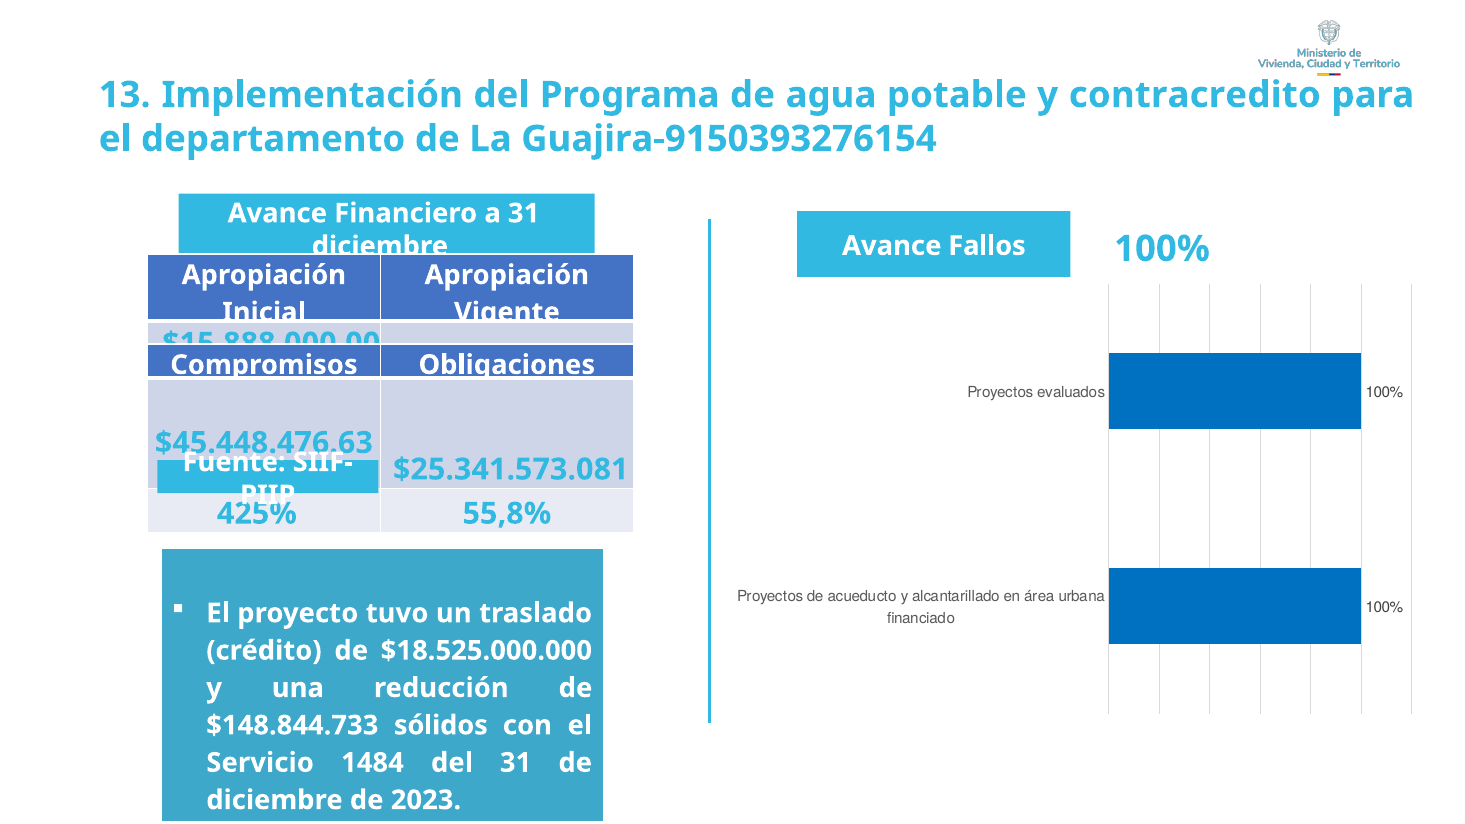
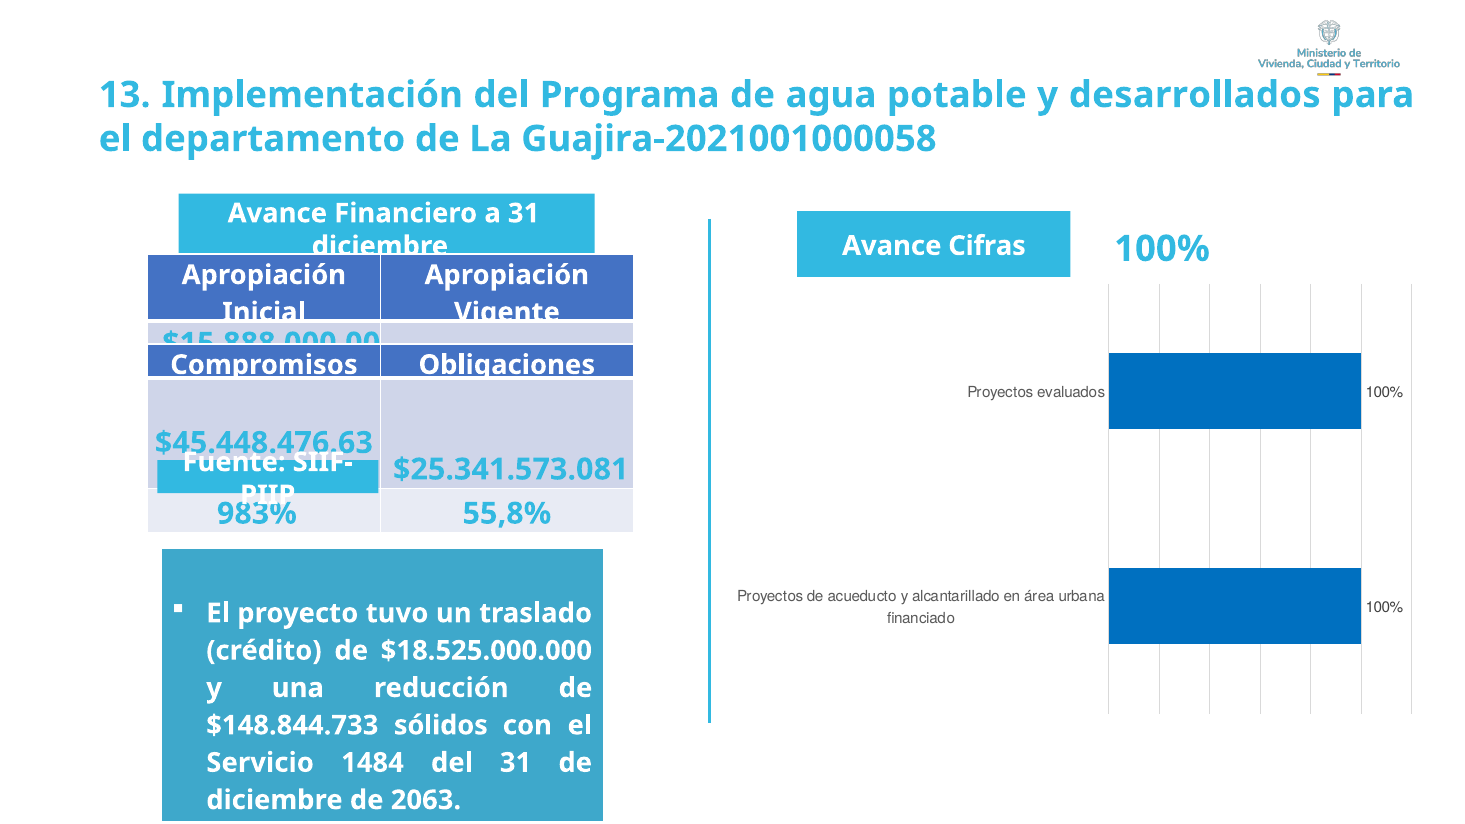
contracredito: contracredito -> desarrollados (1195, 95)
Guajira-9150393276154: Guajira-9150393276154 -> Guajira-2021001000058 (729, 139)
Avance Fallos: Fallos -> Cifras (987, 246)
425%: 425% -> 983% (257, 514)
2023: 2023 -> 2063 (426, 800)
